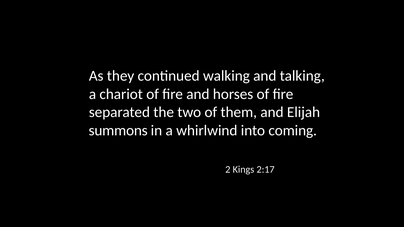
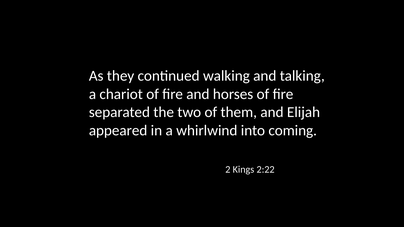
summons: summons -> appeared (118, 131)
2:17: 2:17 -> 2:22 (266, 170)
